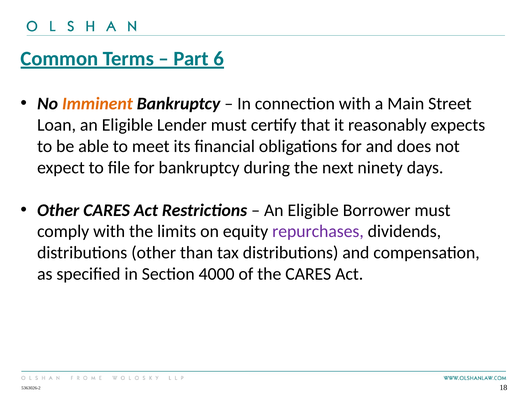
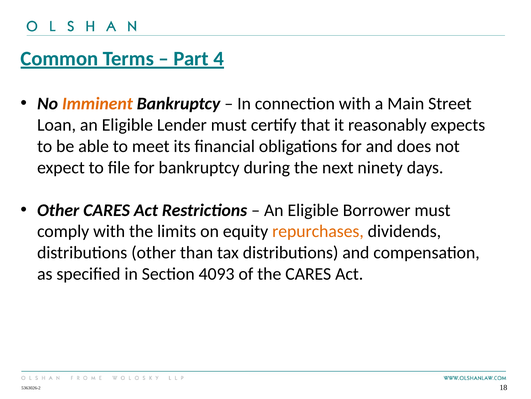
6: 6 -> 4 (219, 59)
repurchases colour: purple -> orange (318, 231)
4000: 4000 -> 4093 (217, 273)
